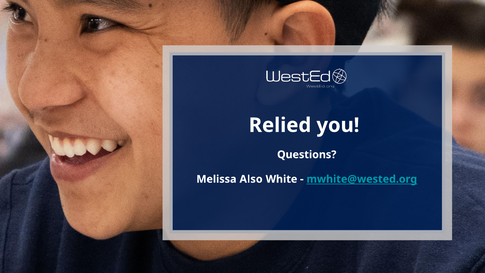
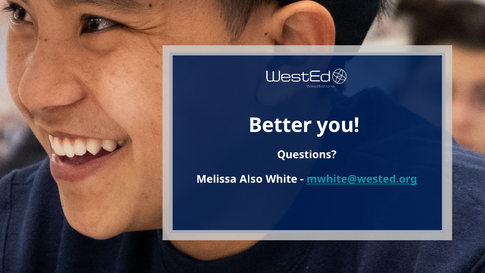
Relied: Relied -> Better (280, 125)
